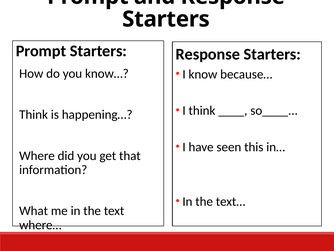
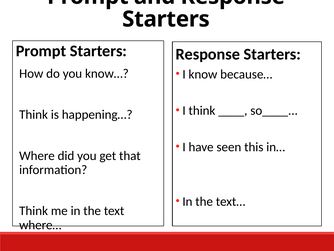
What: What -> Think (34, 211)
